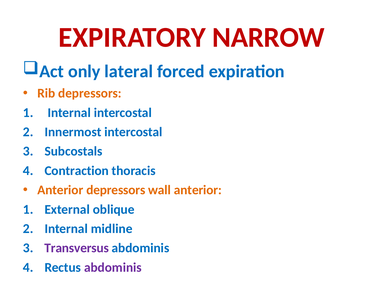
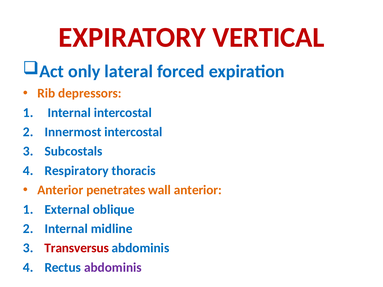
NARROW: NARROW -> VERTICAL (268, 37)
Contraction: Contraction -> Respiratory (77, 171)
Anterior depressors: depressors -> penetrates (116, 190)
Transversus colour: purple -> red (77, 248)
